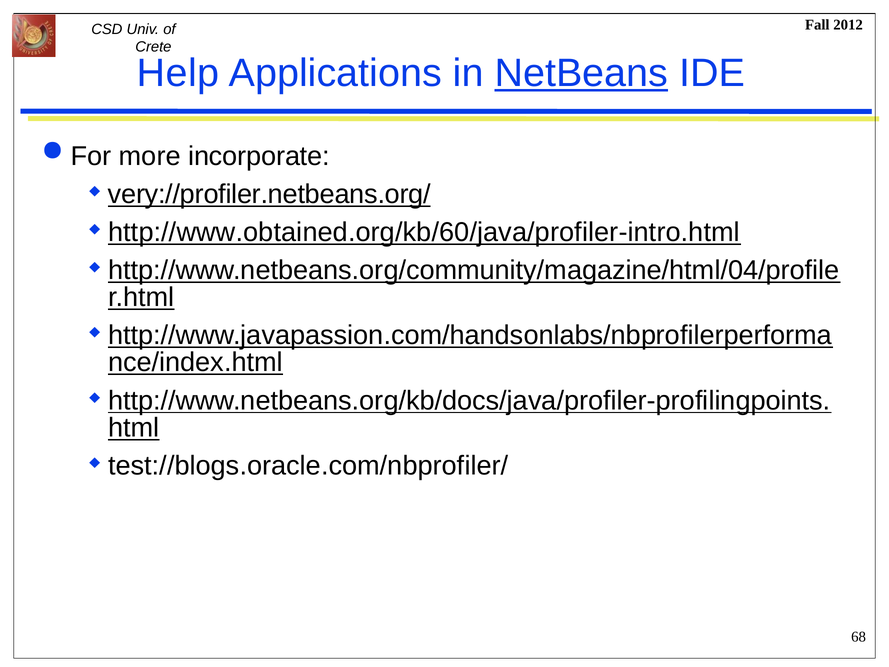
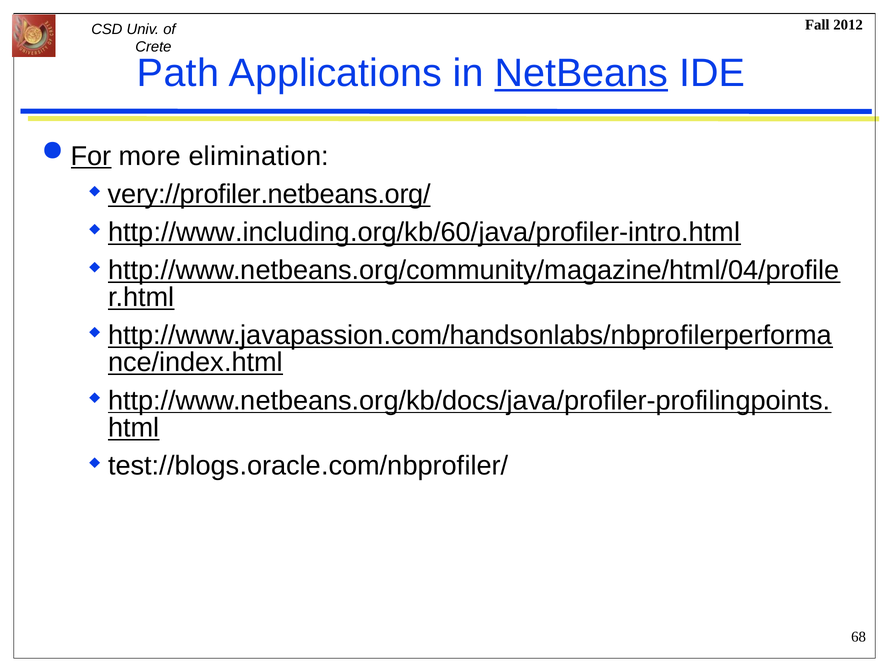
Help: Help -> Path (178, 73)
For underline: none -> present (91, 156)
incorporate: incorporate -> elimination (259, 156)
http://www.obtained.org/kb/60/java/profiler-intro.html: http://www.obtained.org/kb/60/java/profiler-intro.html -> http://www.including.org/kb/60/java/profiler-intro.html (424, 232)
